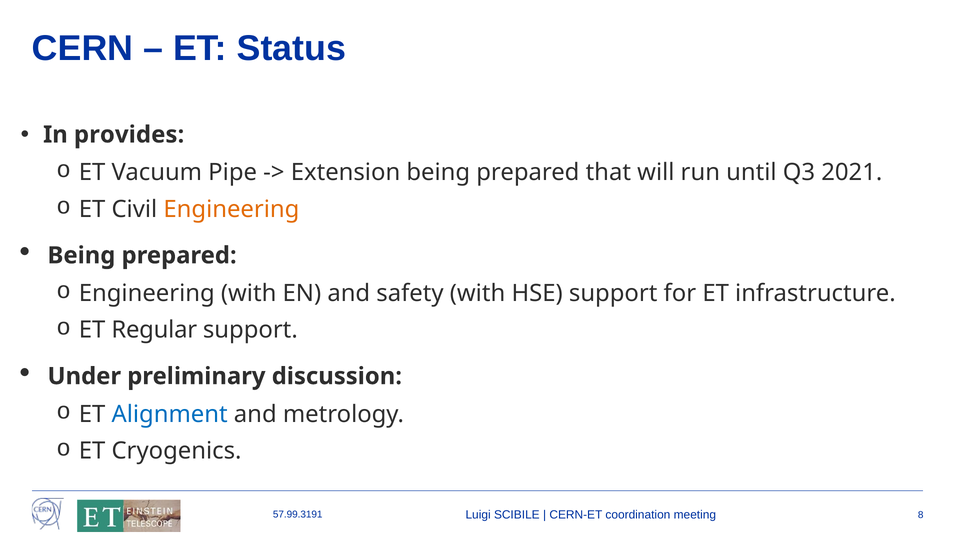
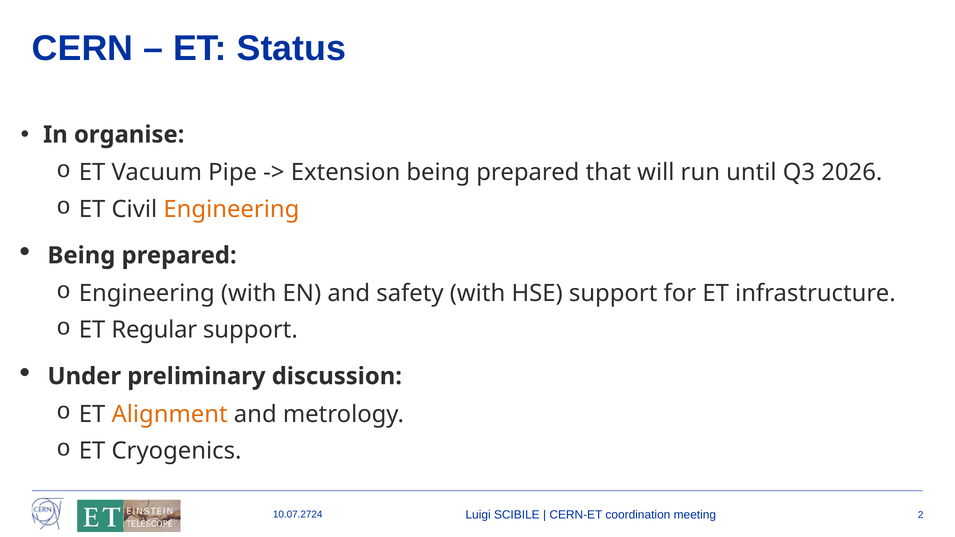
provides: provides -> organise (129, 135)
2021: 2021 -> 2026 (852, 173)
Alignment colour: blue -> orange (170, 414)
57.99.3191: 57.99.3191 -> 10.07.2724 (298, 515)
8: 8 -> 2 (921, 515)
